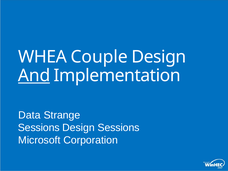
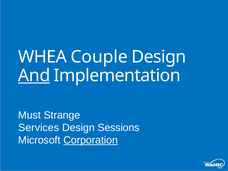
Data: Data -> Must (29, 115)
Sessions: Sessions -> Services (39, 128)
Corporation underline: none -> present (91, 140)
